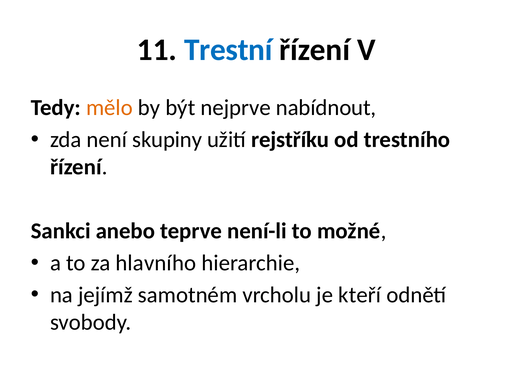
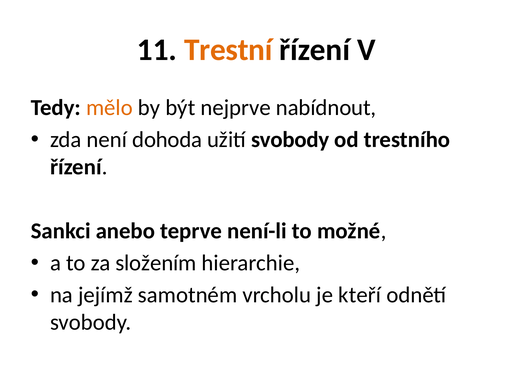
Trestní colour: blue -> orange (228, 50)
skupiny: skupiny -> dohoda (167, 140)
užití rejstříku: rejstříku -> svobody (290, 140)
hlavního: hlavního -> složením (156, 263)
